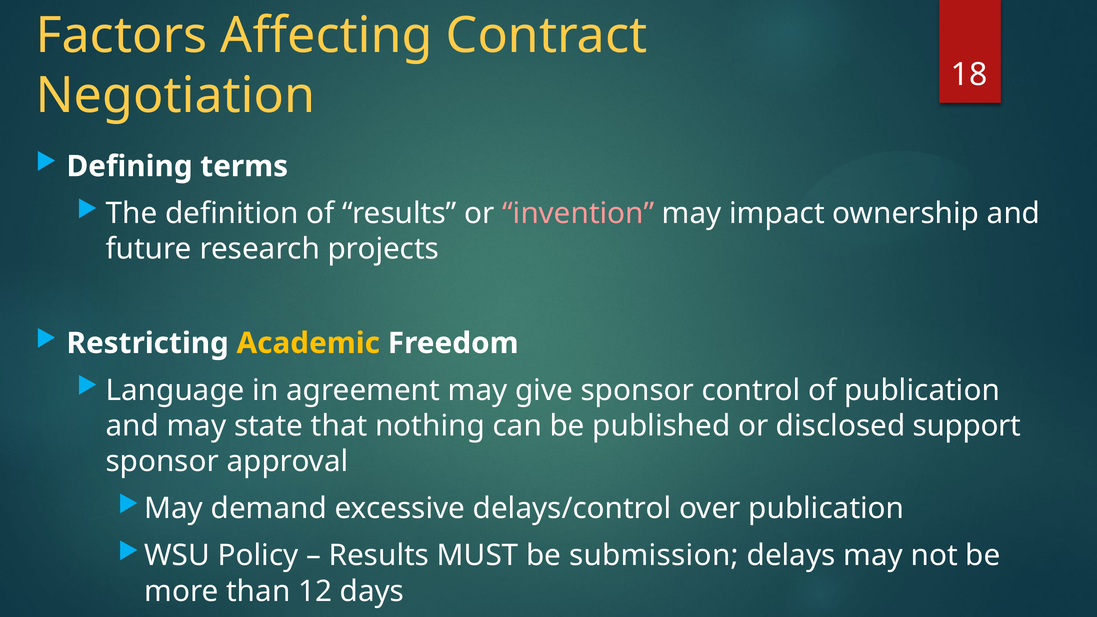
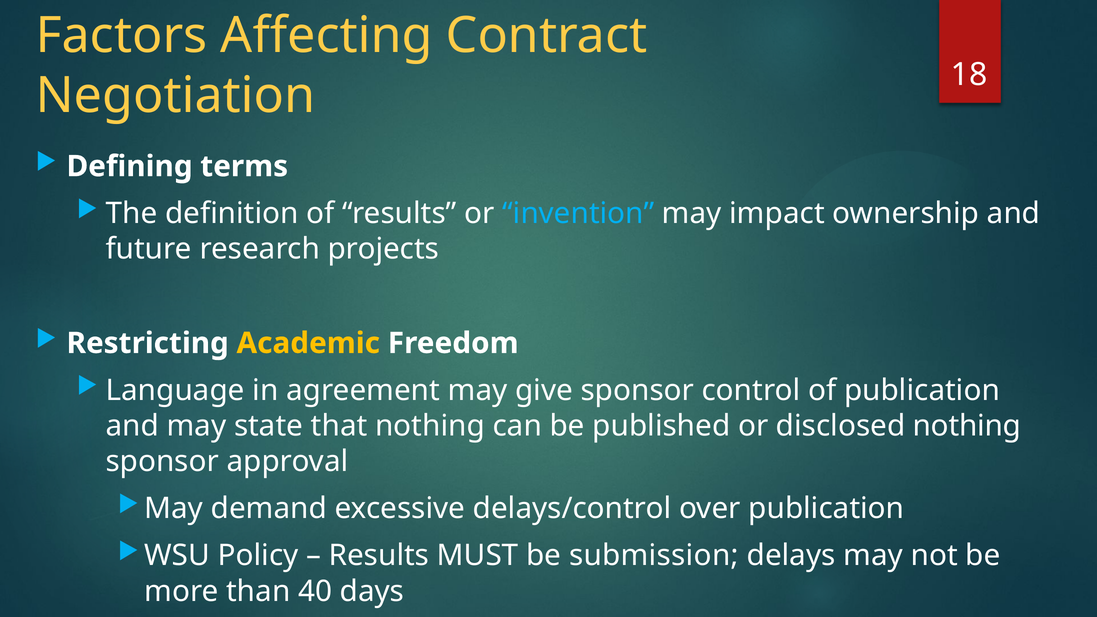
invention colour: pink -> light blue (578, 213)
disclosed support: support -> nothing (967, 426)
12: 12 -> 40 (315, 591)
